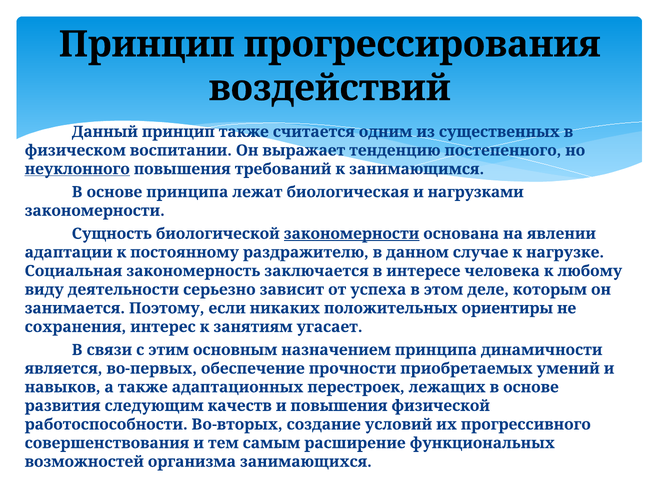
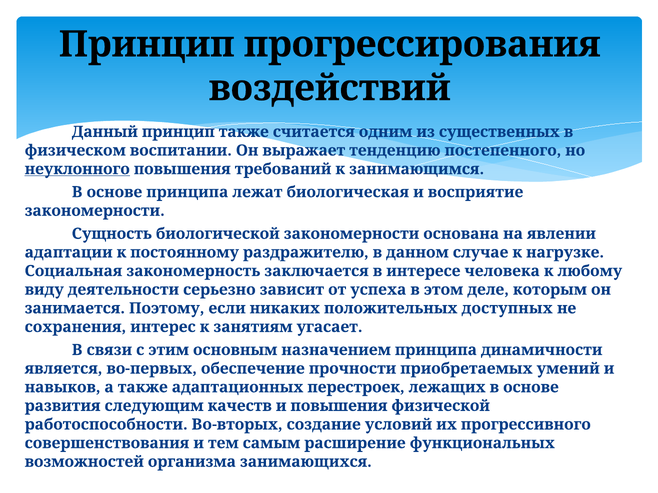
нагрузками: нагрузками -> восприятие (476, 192)
закономерности underline: present -> none (352, 234)
ориентиры: ориентиры -> доступных (507, 309)
